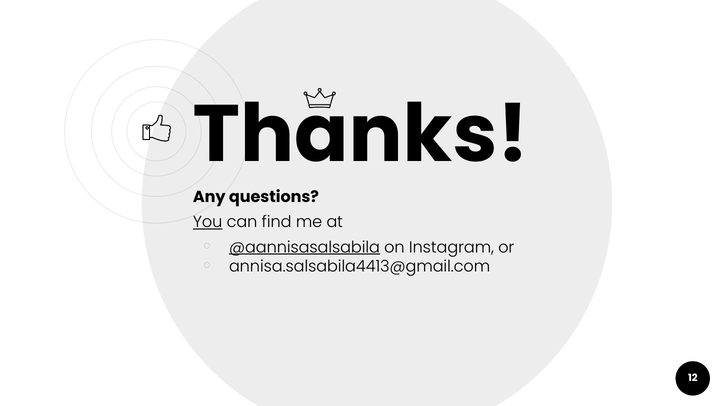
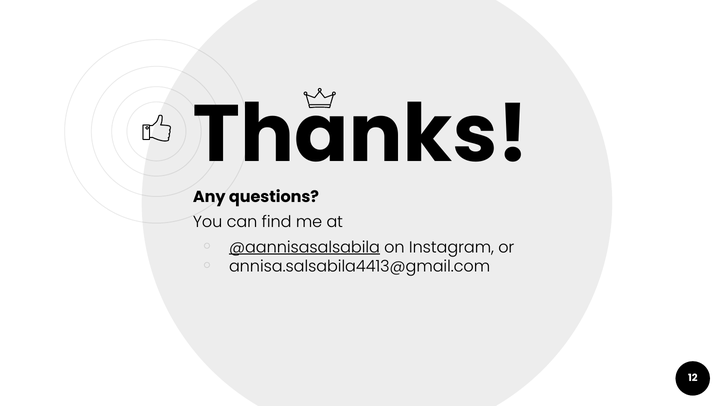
You underline: present -> none (208, 222)
